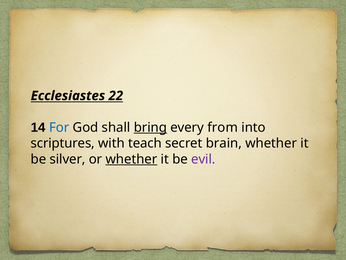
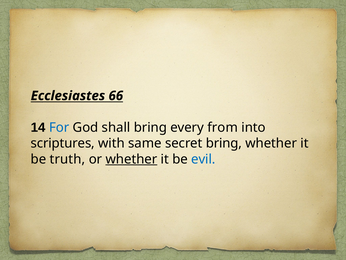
22: 22 -> 66 (116, 96)
bring underline: present -> none (150, 127)
teach: teach -> same (145, 143)
secret brain: brain -> bring (224, 143)
silver: silver -> truth (67, 159)
evil colour: purple -> blue (203, 159)
